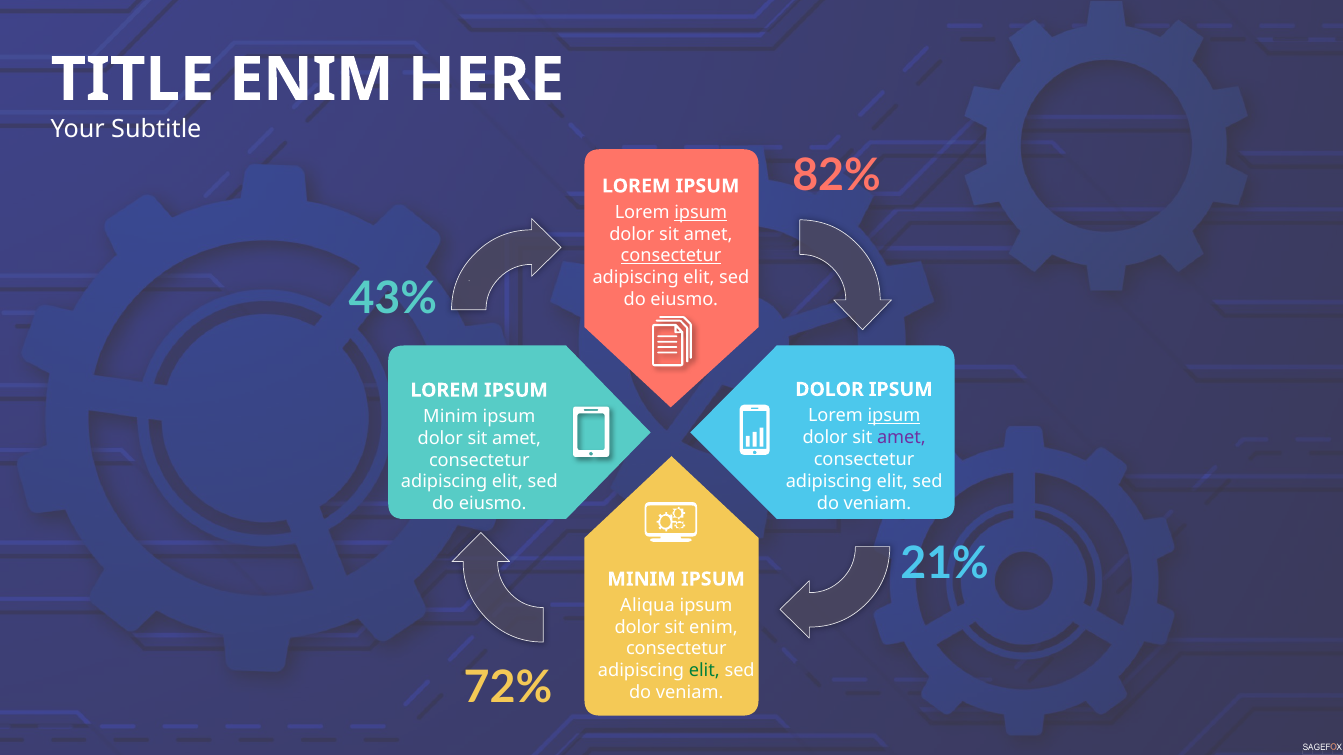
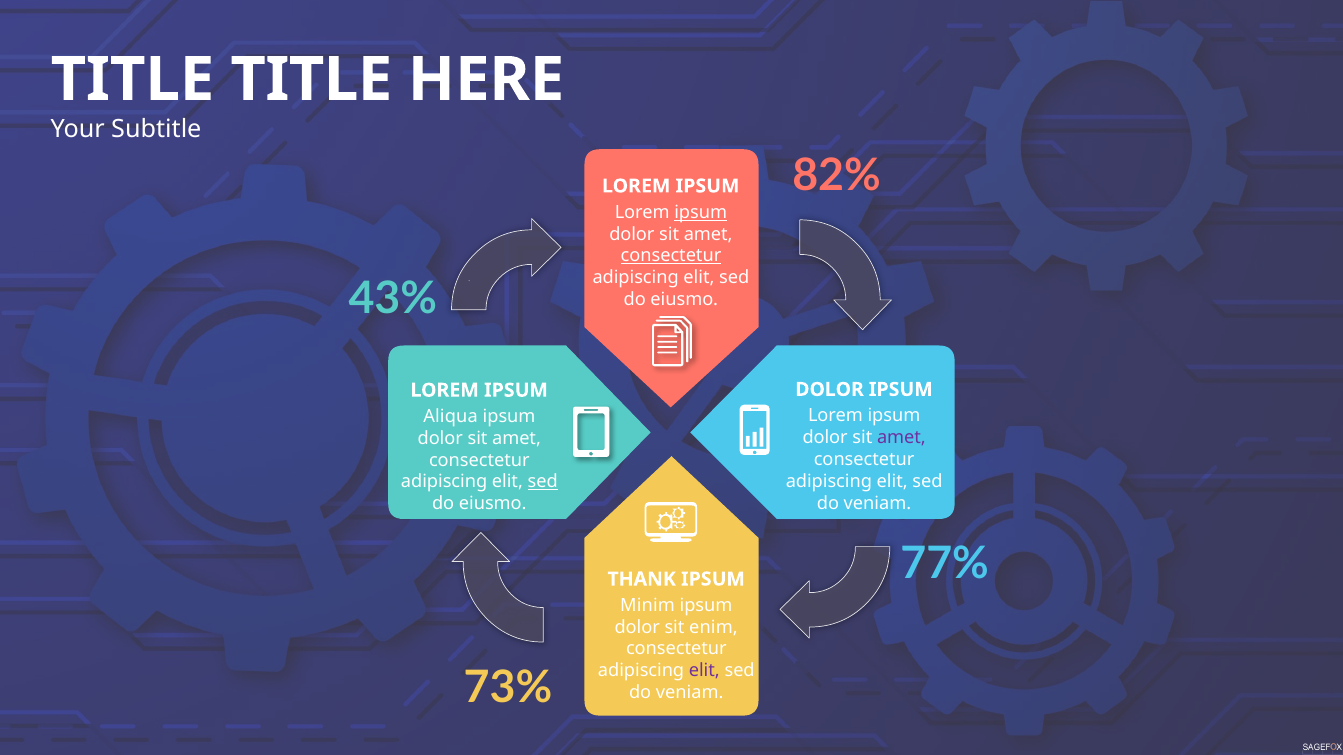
ENIM: ENIM -> TITLE (311, 80)
ipsum underline: present -> none (894, 416)
Minim: Minim -> Aliqua (451, 417)
sed underline: none -> present (543, 482)
21%: 21% -> 77% (945, 564)
MINIM: MINIM -> THANK (642, 579)
Aliqua: Aliqua -> Minim (648, 606)
elit colour: green -> purple (704, 671)
72%: 72% -> 73% (508, 688)
